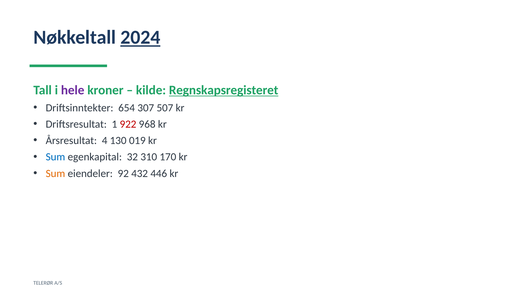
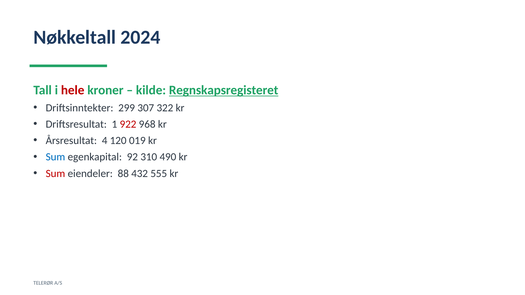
2024 underline: present -> none (140, 37)
hele colour: purple -> red (73, 90)
654: 654 -> 299 (127, 108)
507: 507 -> 322 (165, 108)
130: 130 -> 120 (118, 141)
32: 32 -> 92 (132, 157)
170: 170 -> 490 (168, 157)
Sum colour: orange -> red (55, 174)
92: 92 -> 88 (123, 174)
446: 446 -> 555 (159, 174)
